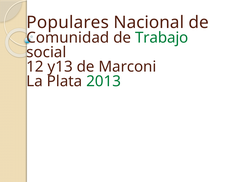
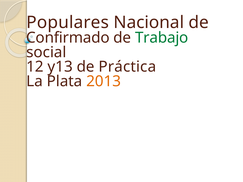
Comunidad: Comunidad -> Confirmado (68, 38)
Marconi: Marconi -> Práctica (127, 67)
2013 colour: green -> orange (104, 81)
